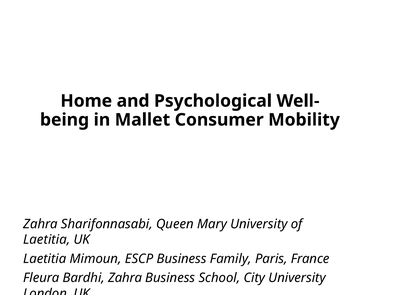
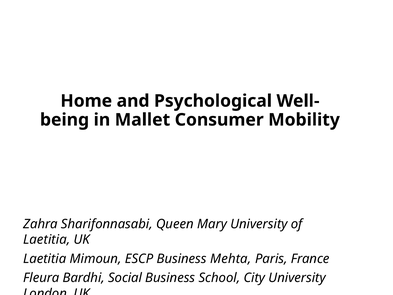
Family: Family -> Mehta (231, 258)
Bardhi Zahra: Zahra -> Social (125, 277)
